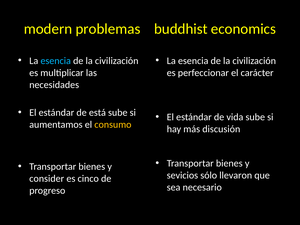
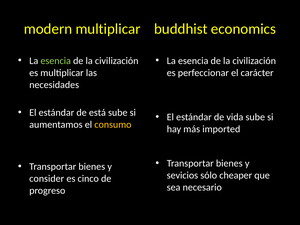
modern problemas: problemas -> multiplicar (108, 29)
esencia colour: light blue -> light green (56, 61)
discusión: discusión -> imported (221, 129)
llevaron: llevaron -> cheaper (236, 175)
